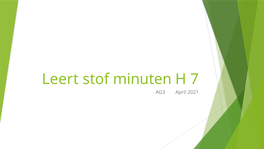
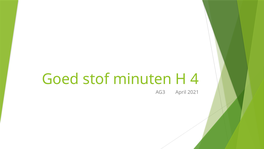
Leert: Leert -> Goed (60, 79)
7: 7 -> 4 (195, 79)
